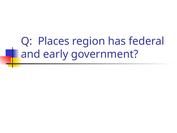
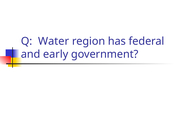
Places: Places -> Water (54, 41)
